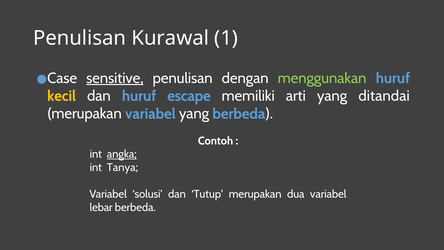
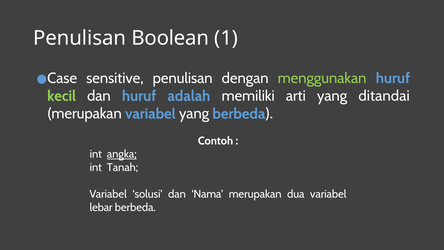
Kurawal: Kurawal -> Boolean (170, 38)
sensitive underline: present -> none (115, 78)
kecil colour: yellow -> light green (62, 96)
escape: escape -> adalah (189, 96)
Tanya: Tanya -> Tanah (122, 167)
Tutup: Tutup -> Nama (207, 194)
